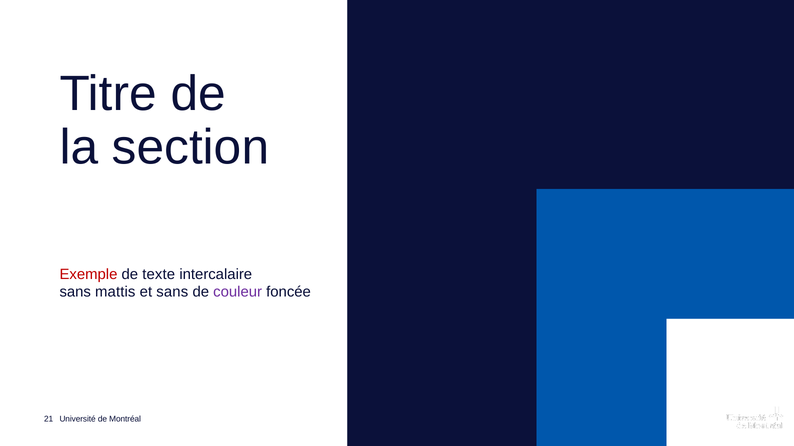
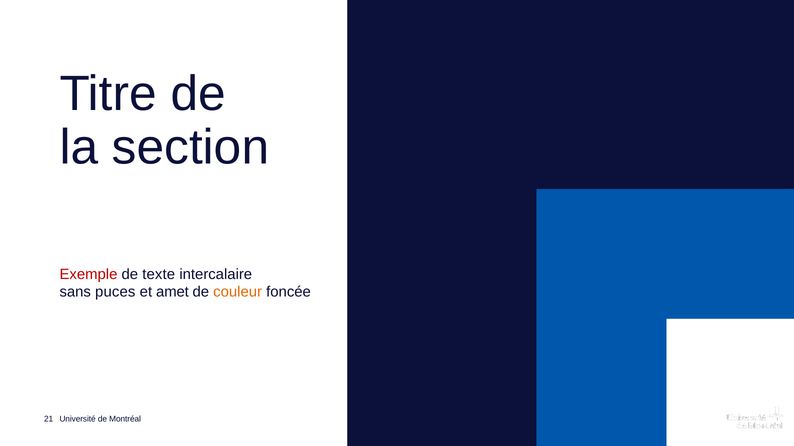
mattis: mattis -> puces (115, 292)
et sans: sans -> amet (172, 292)
couleur colour: purple -> orange (238, 292)
